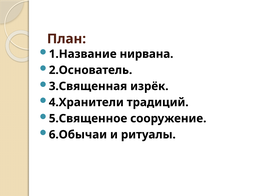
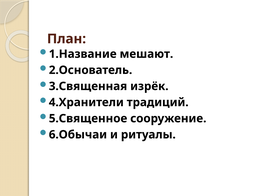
нирвана: нирвана -> мешают (146, 54)
